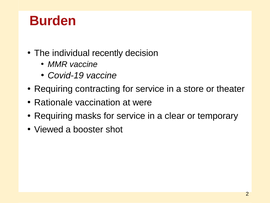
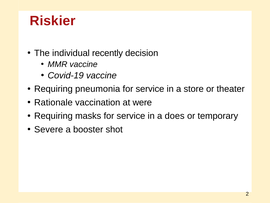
Burden: Burden -> Riskier (53, 21)
contracting: contracting -> pneumonia (98, 89)
clear: clear -> does (175, 116)
Viewed: Viewed -> Severe (49, 129)
